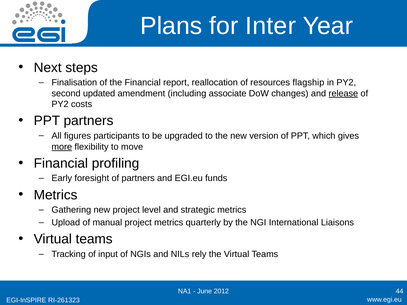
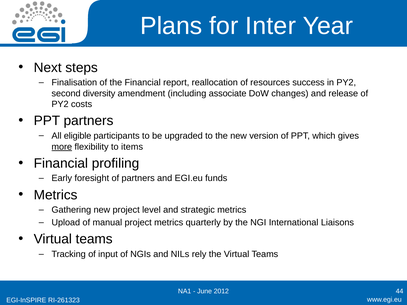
flagship: flagship -> success (308, 83)
updated: updated -> diversity (99, 93)
release underline: present -> none (343, 93)
figures: figures -> eligible (78, 136)
move: move -> items (132, 147)
